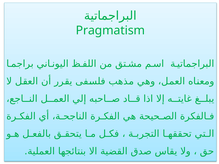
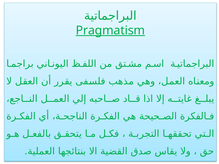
Pragmatism underline: none -> present (110, 30)
